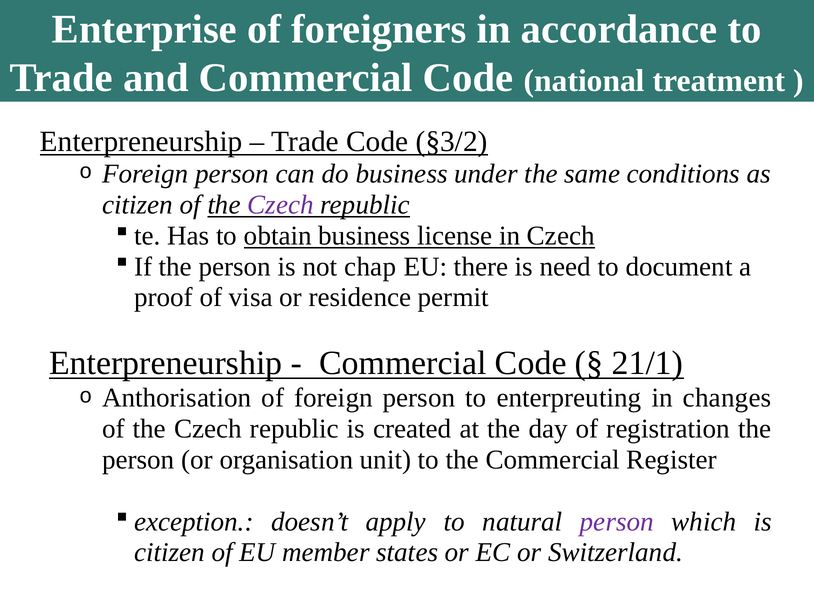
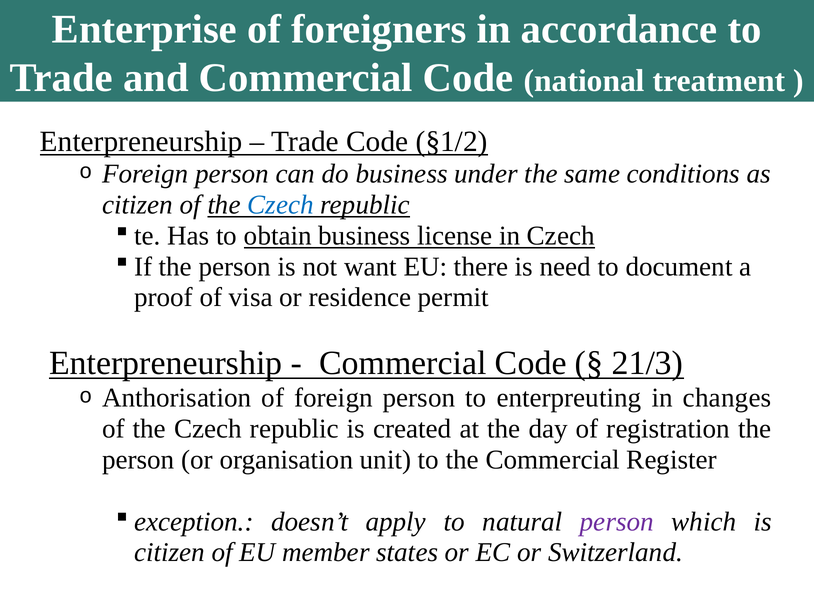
§3/2: §3/2 -> §1/2 (452, 142)
Czech colour: purple -> blue (281, 205)
chap: chap -> want (370, 267)
21/1: 21/1 -> 21/3 (647, 364)
